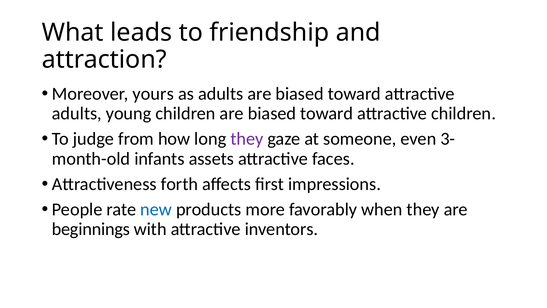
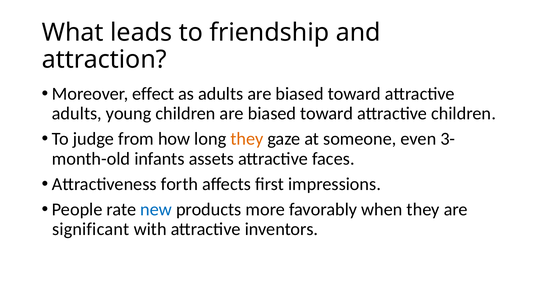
yours: yours -> effect (153, 94)
they colour: purple -> orange (247, 139)
beginnings: beginnings -> significant (91, 229)
